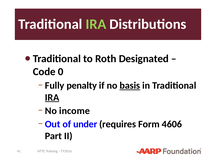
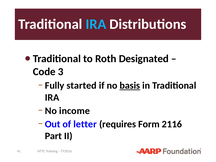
IRA colour: light green -> light blue (96, 24)
0: 0 -> 3 (61, 72)
penalty: penalty -> started (82, 86)
IRA underline: present -> none (52, 97)
under: under -> letter (85, 124)
4606: 4606 -> 2116 (172, 124)
